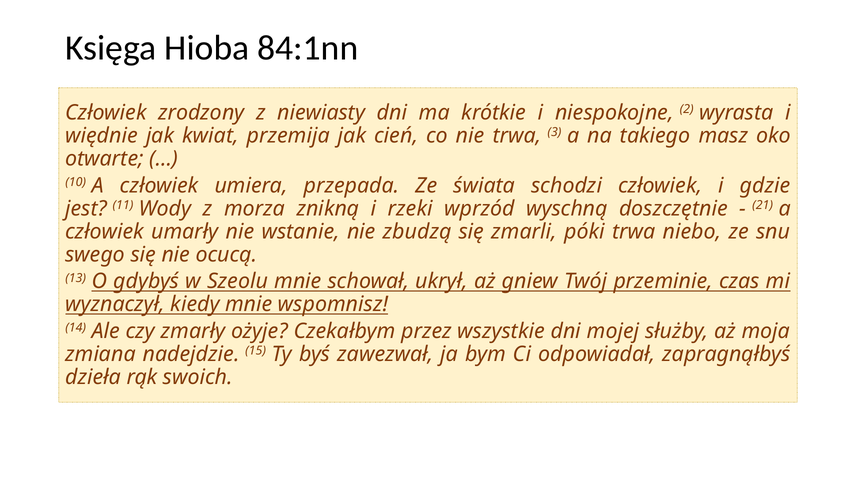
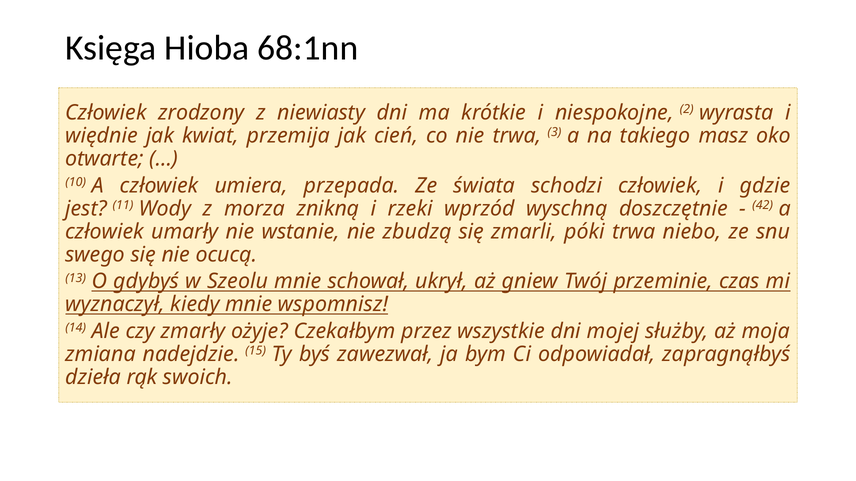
84:1nn: 84:1nn -> 68:1nn (308, 48)
21: 21 -> 42 (763, 205)
